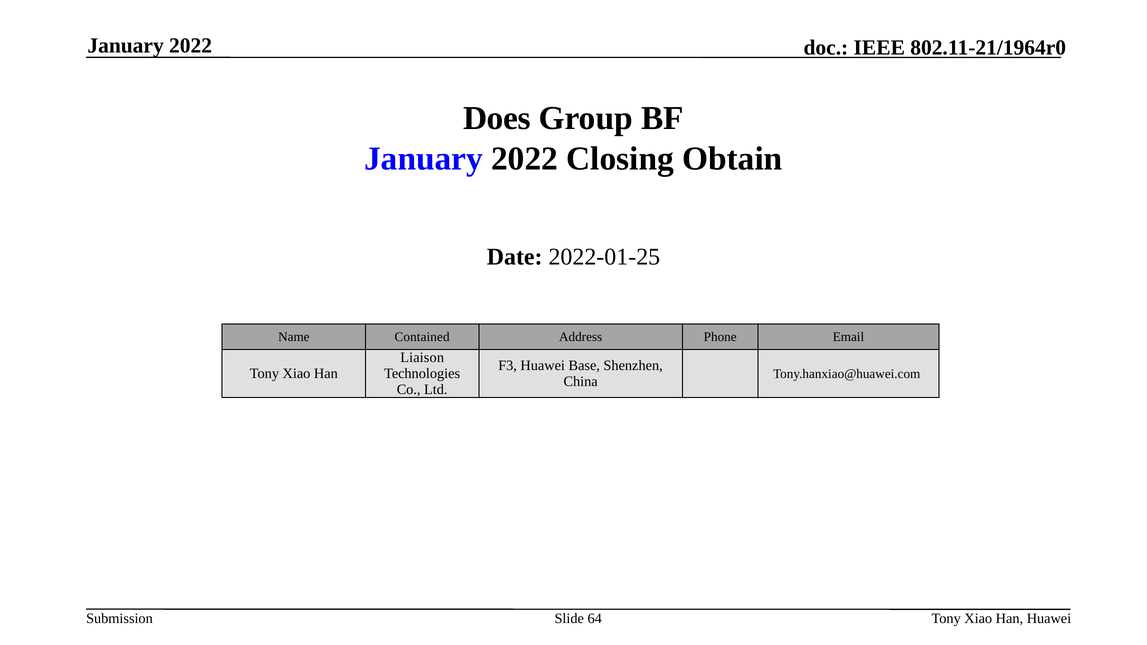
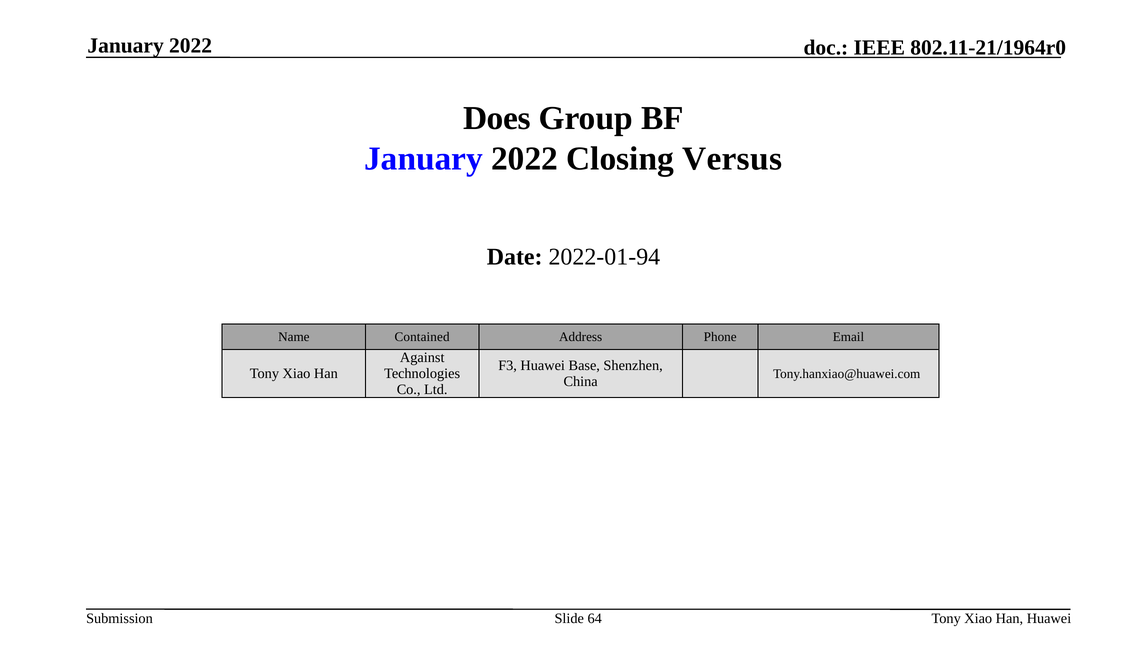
Obtain: Obtain -> Versus (732, 159)
2022-01-25: 2022-01-25 -> 2022-01-94 (604, 257)
Liaison: Liaison -> Against (422, 358)
